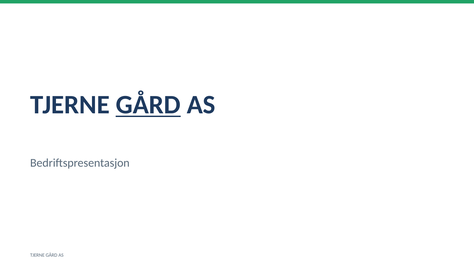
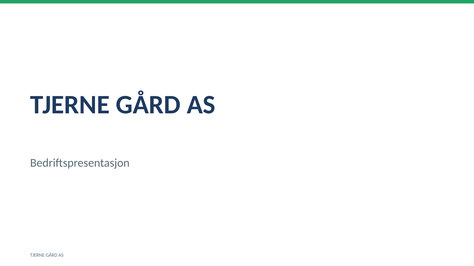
GÅRD underline: present -> none (148, 105)
